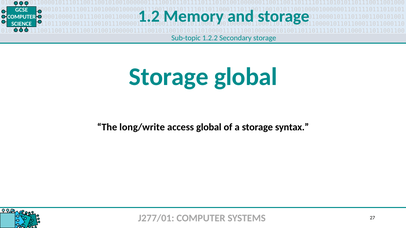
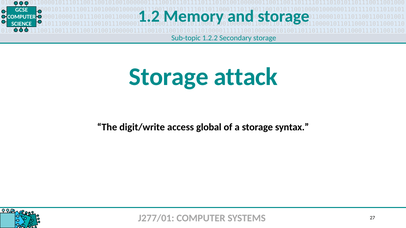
Storage global: global -> attack (246, 77)
long/write: long/write -> digit/write (142, 127)
